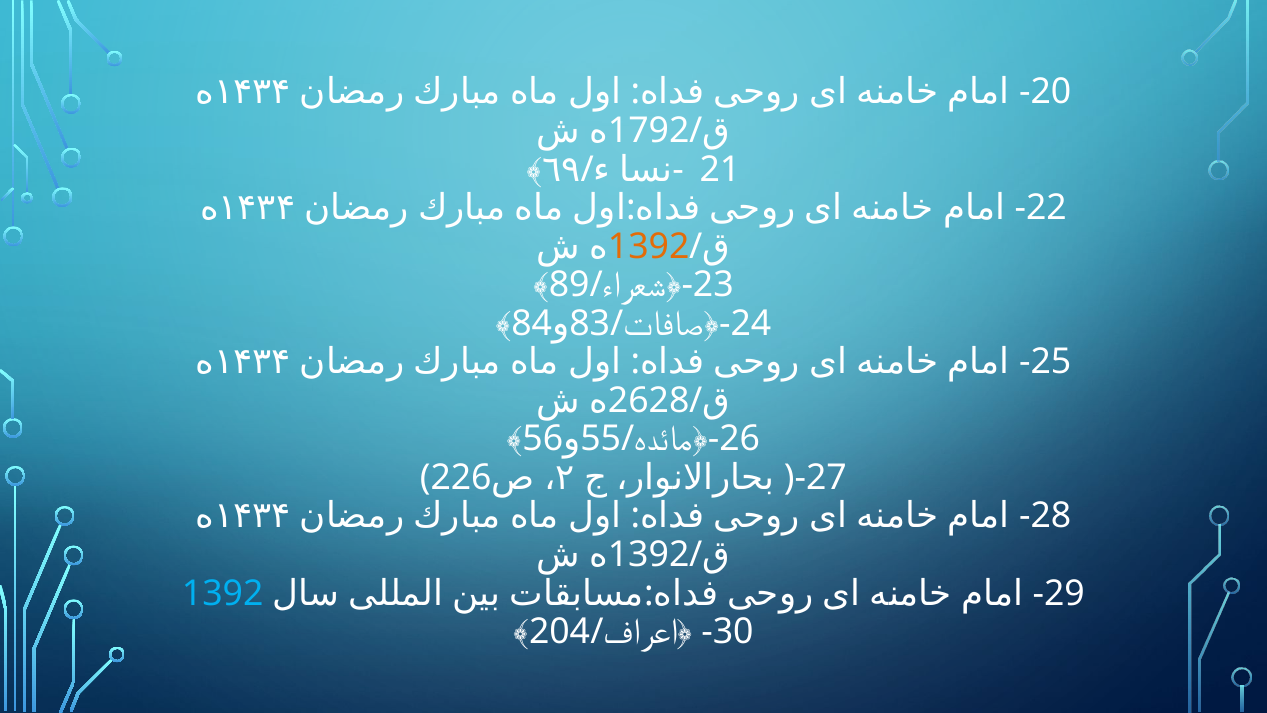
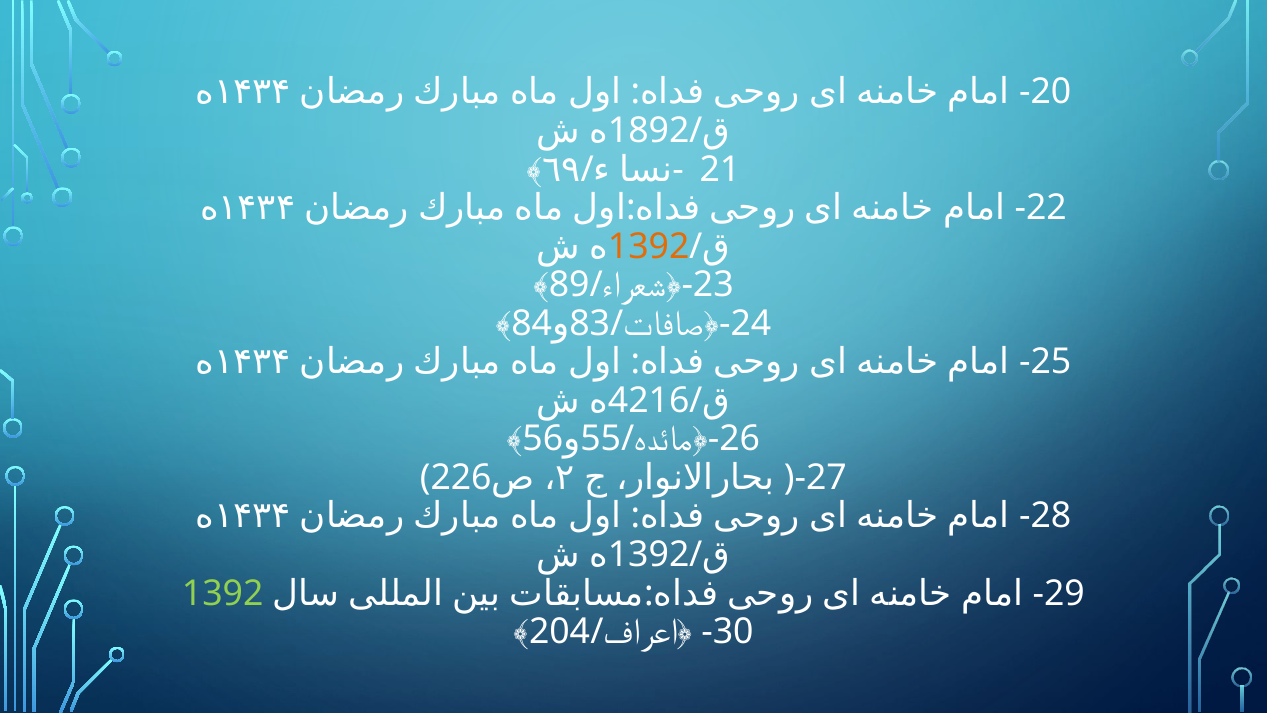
1792: 1792 -> 1892 (649, 131)
2628: 2628 -> 4216 (649, 400)
1392 colour: light blue -> light green (223, 593)
